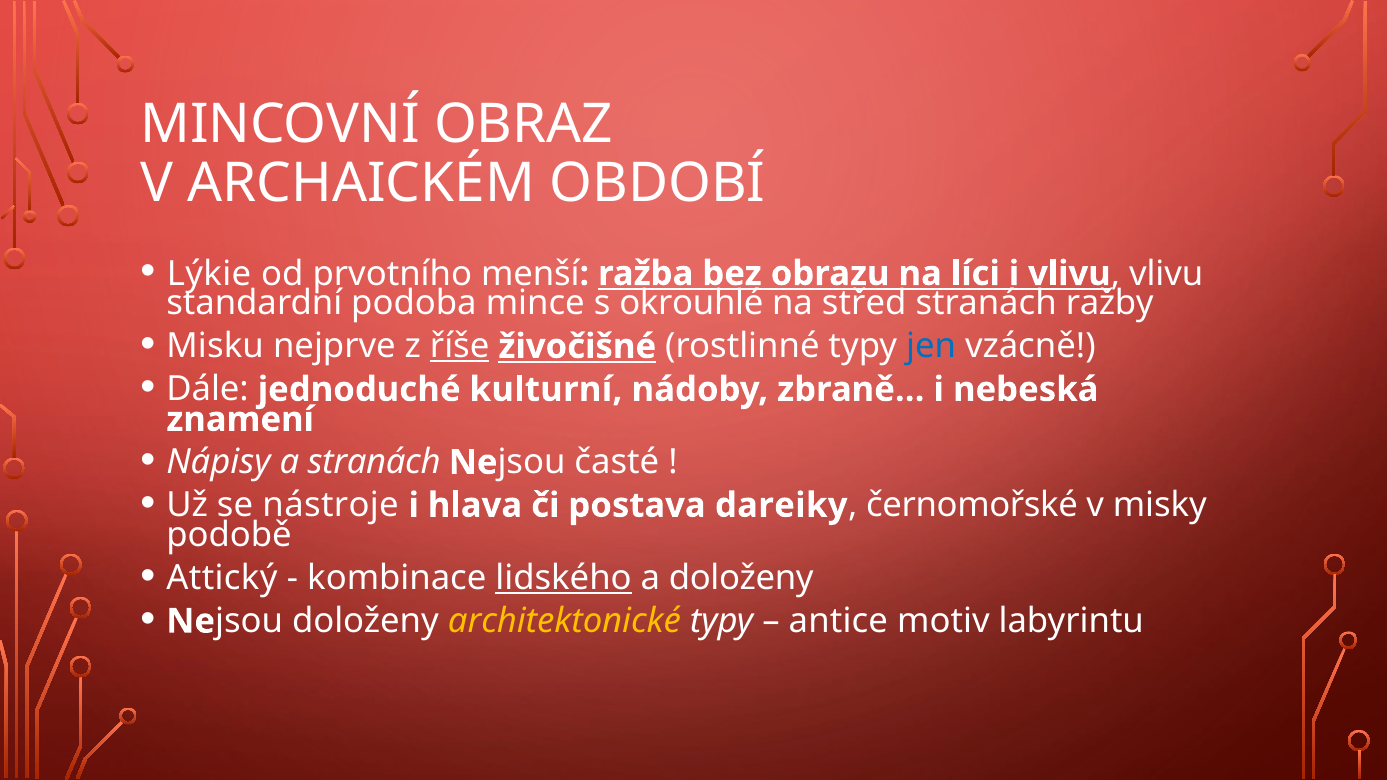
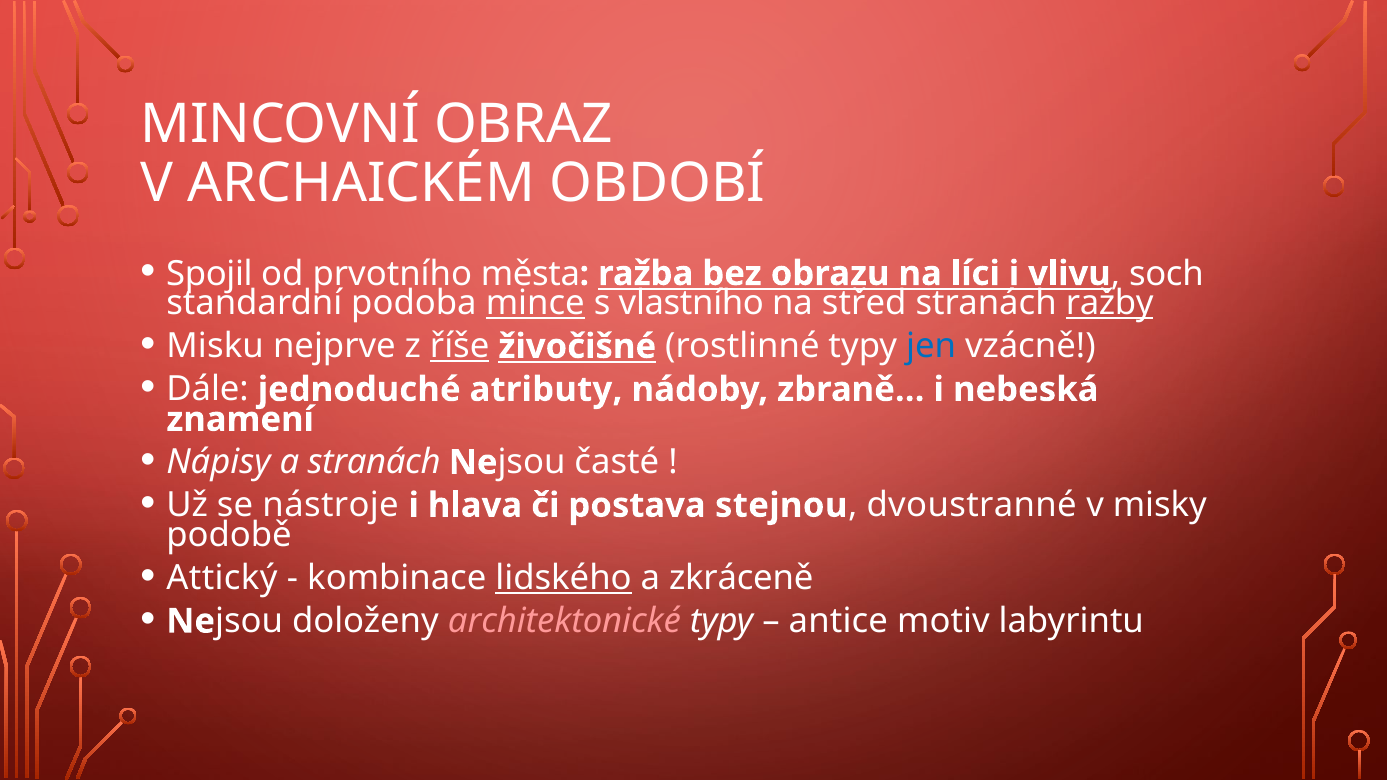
Lýkie: Lýkie -> Spojil (209, 274)
menší: menší -> města (530, 274)
vlivu: vlivu -> soch (1166, 274)
mince underline: none -> present (535, 304)
okrouhlé: okrouhlé -> vlastního (691, 304)
ražby underline: none -> present (1110, 304)
kulturní: kulturní -> atributy (546, 390)
dareiky: dareiky -> stejnou (781, 505)
černomořské: černomořské -> dvoustranné (972, 505)
a doloženy: doloženy -> zkráceně (741, 578)
architektonické colour: yellow -> pink (565, 621)
